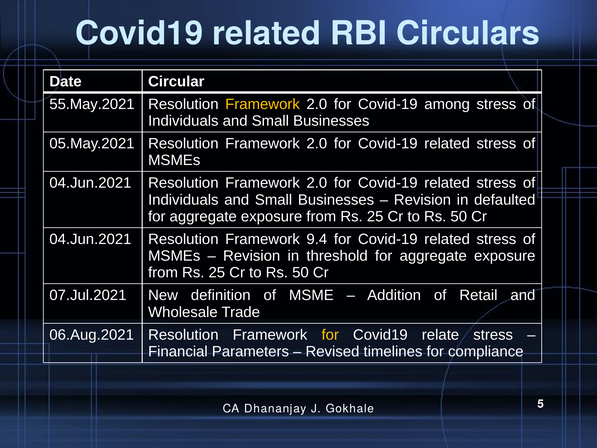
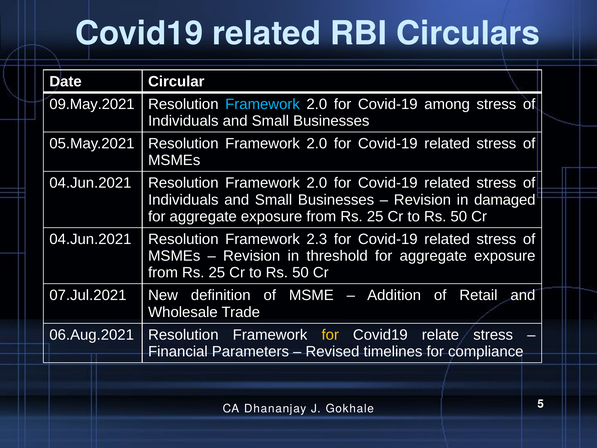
55.May.2021: 55.May.2021 -> 09.May.2021 (92, 104)
Framework colour: yellow -> light blue (263, 104)
defaulted: defaulted -> damaged (505, 200)
9.4: 9.4 -> 2.3 (317, 239)
